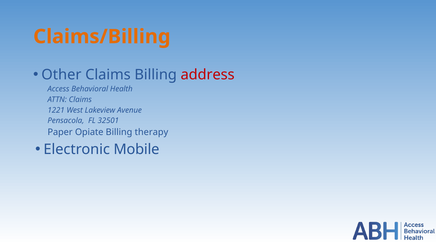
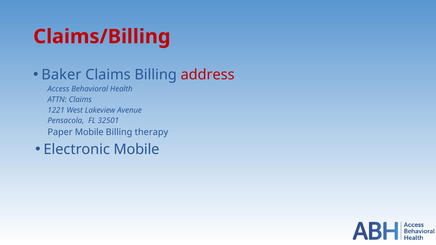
Claims/Billing colour: orange -> red (102, 37)
Other: Other -> Baker (61, 75)
Paper Opiate: Opiate -> Mobile (89, 132)
